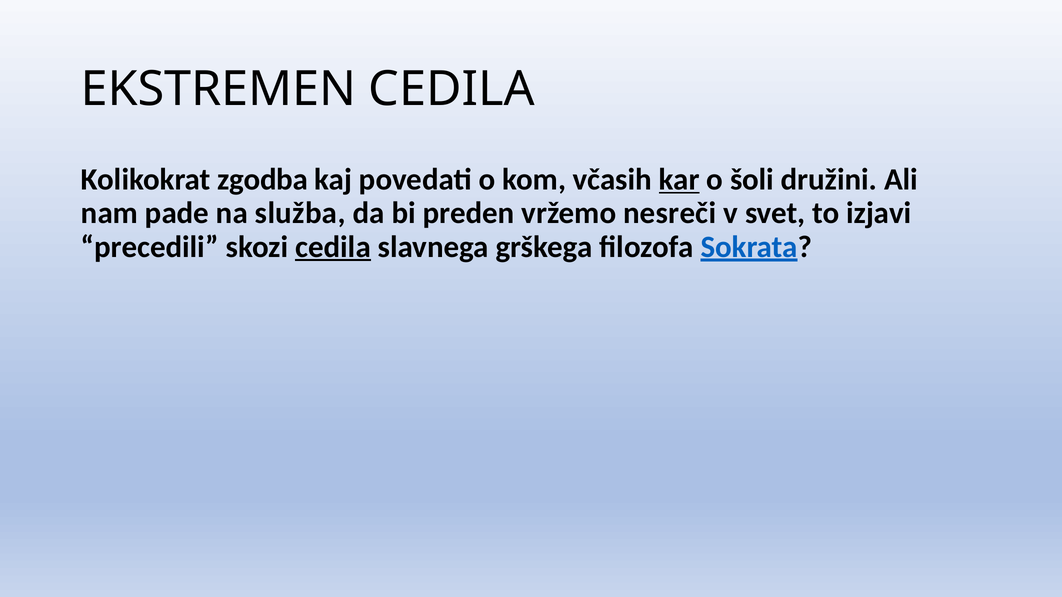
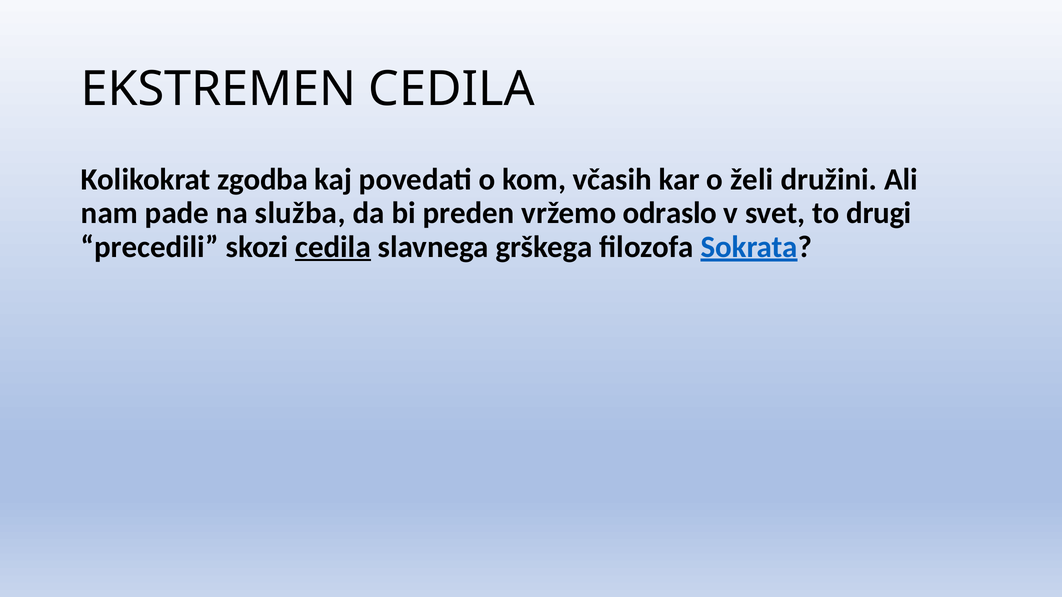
kar underline: present -> none (679, 180)
šoli: šoli -> želi (752, 180)
nesreči: nesreči -> odraslo (670, 213)
izjavi: izjavi -> drugi (879, 213)
